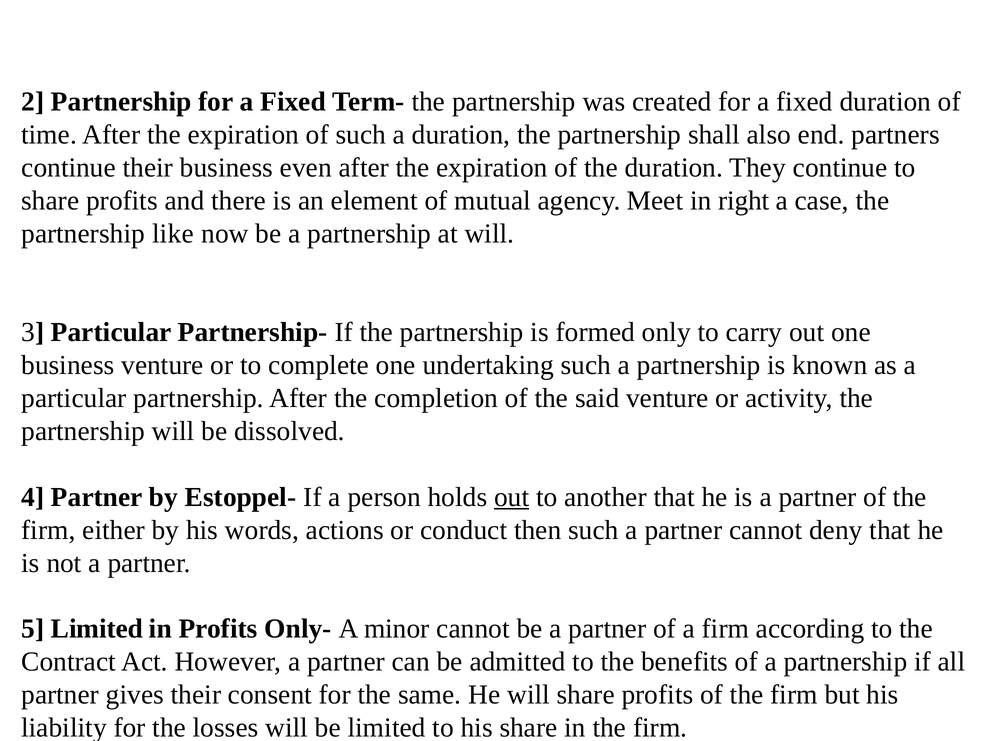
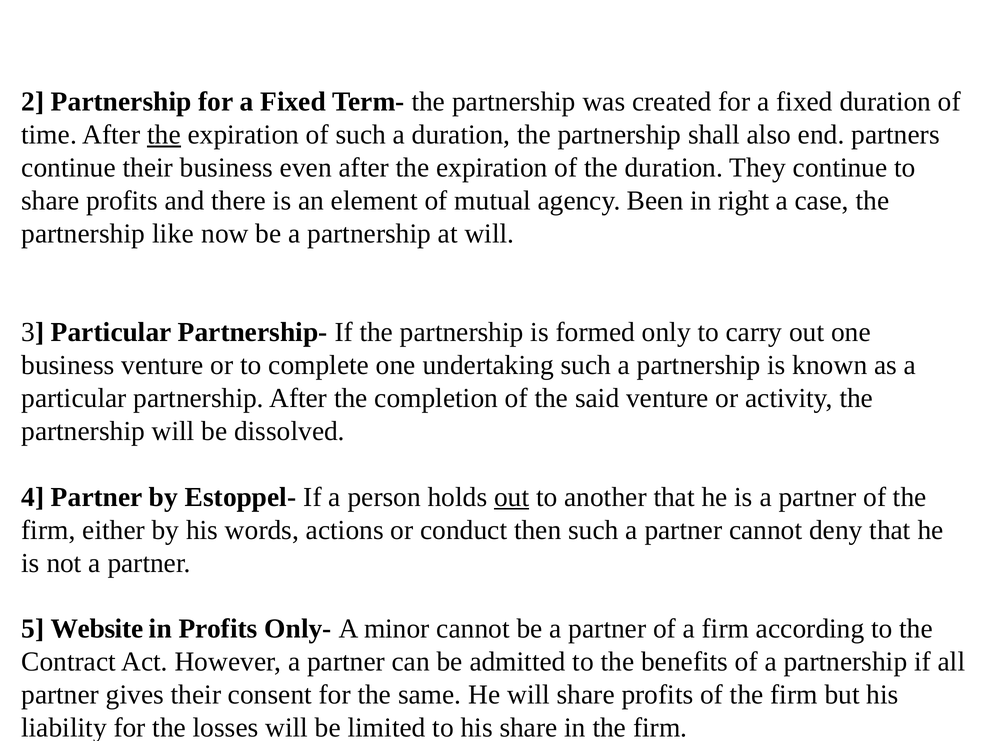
the underline: none -> present (164, 135)
Meet: Meet -> Been (655, 201)
5 Limited: Limited -> Website (97, 629)
